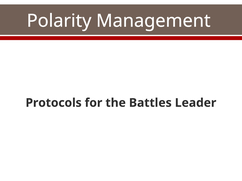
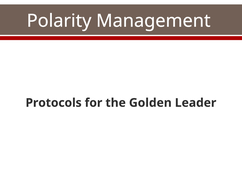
Battles: Battles -> Golden (150, 103)
